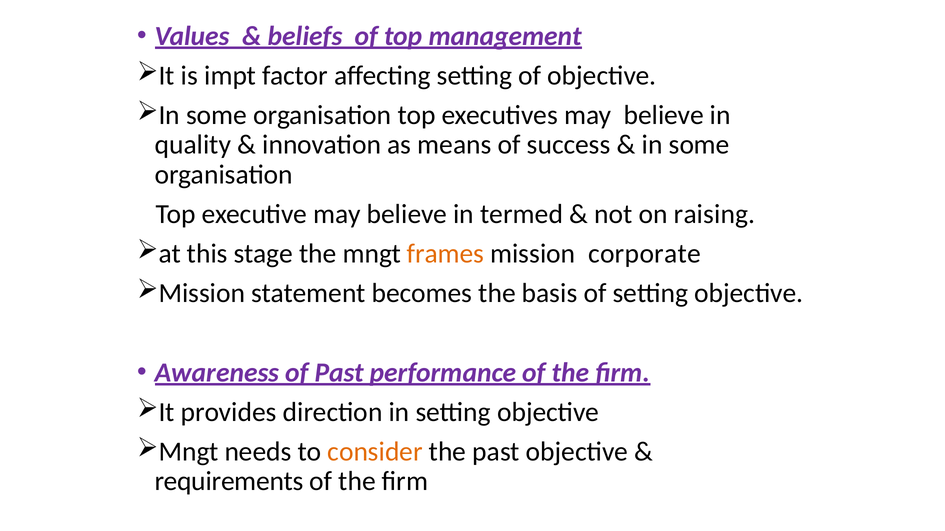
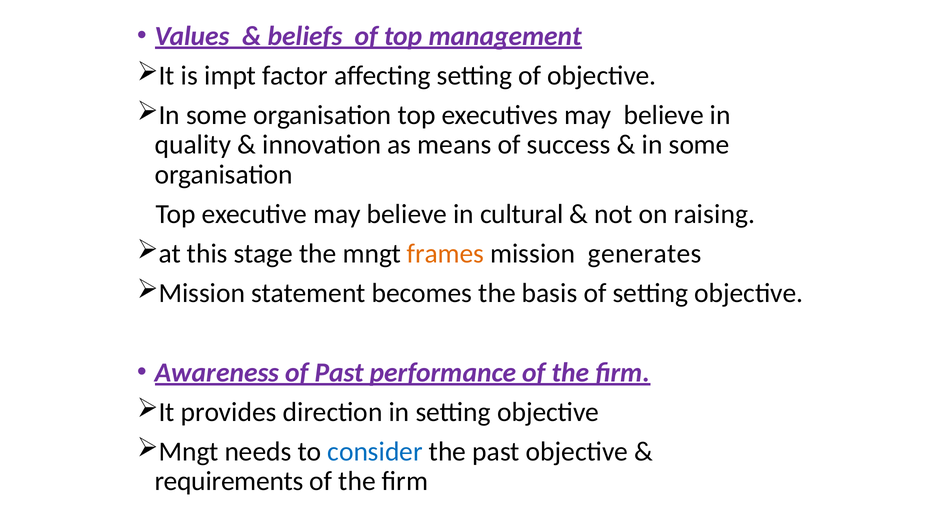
termed: termed -> cultural (522, 214)
corporate: corporate -> generates (645, 254)
consider colour: orange -> blue (375, 452)
